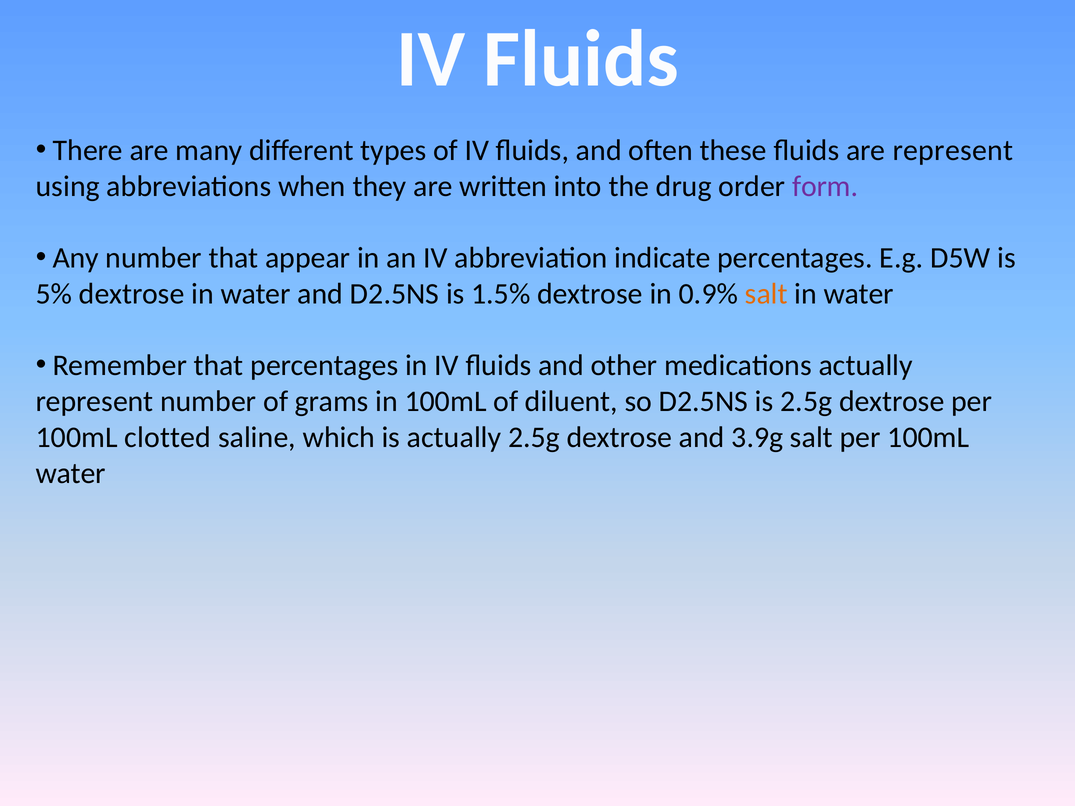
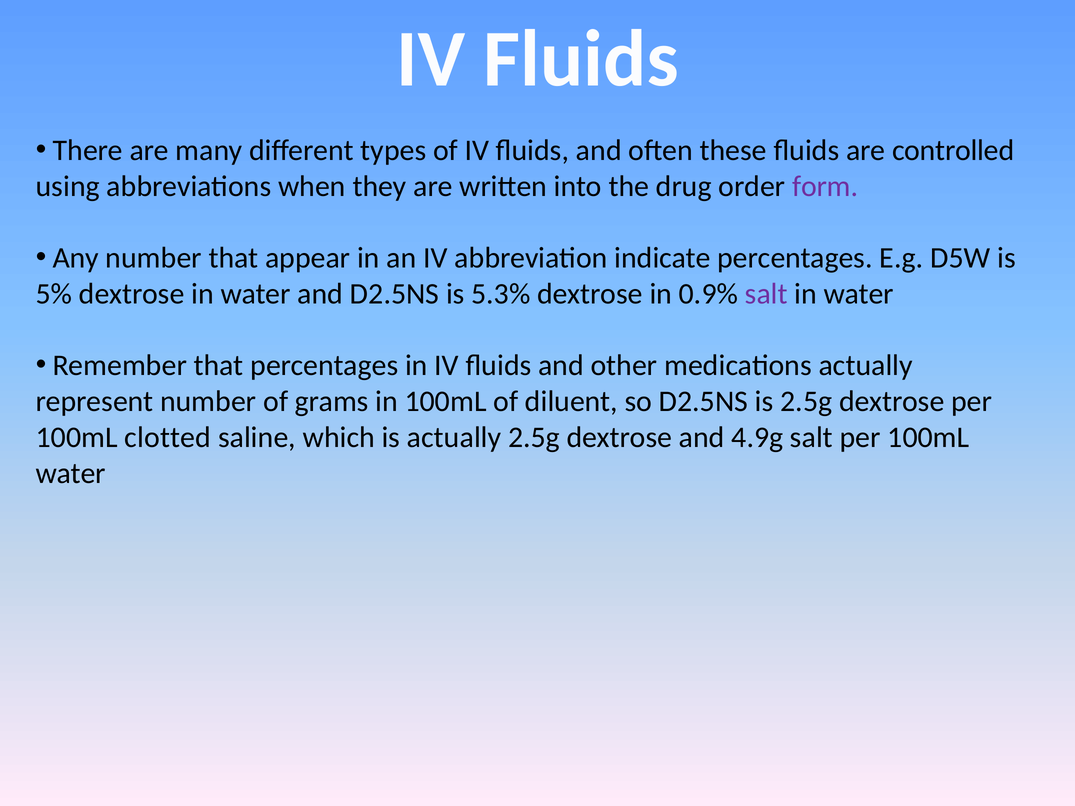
are represent: represent -> controlled (953, 151)
1.5%: 1.5% -> 5.3% (501, 294)
salt colour: orange -> purple (766, 294)
3.9g: 3.9g -> 4.9g (757, 437)
